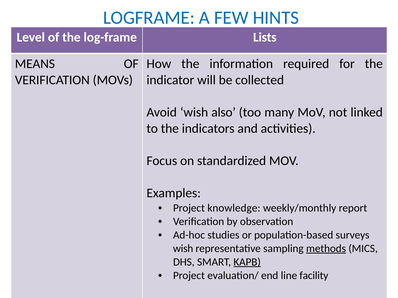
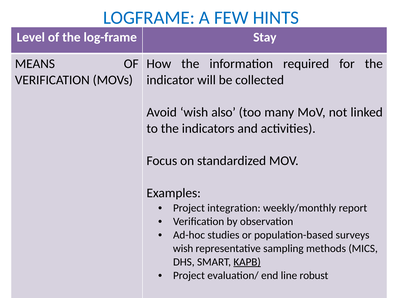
Lists: Lists -> Stay (265, 37)
knowledge: knowledge -> integration (234, 208)
methods underline: present -> none (326, 249)
facility: facility -> robust (314, 276)
